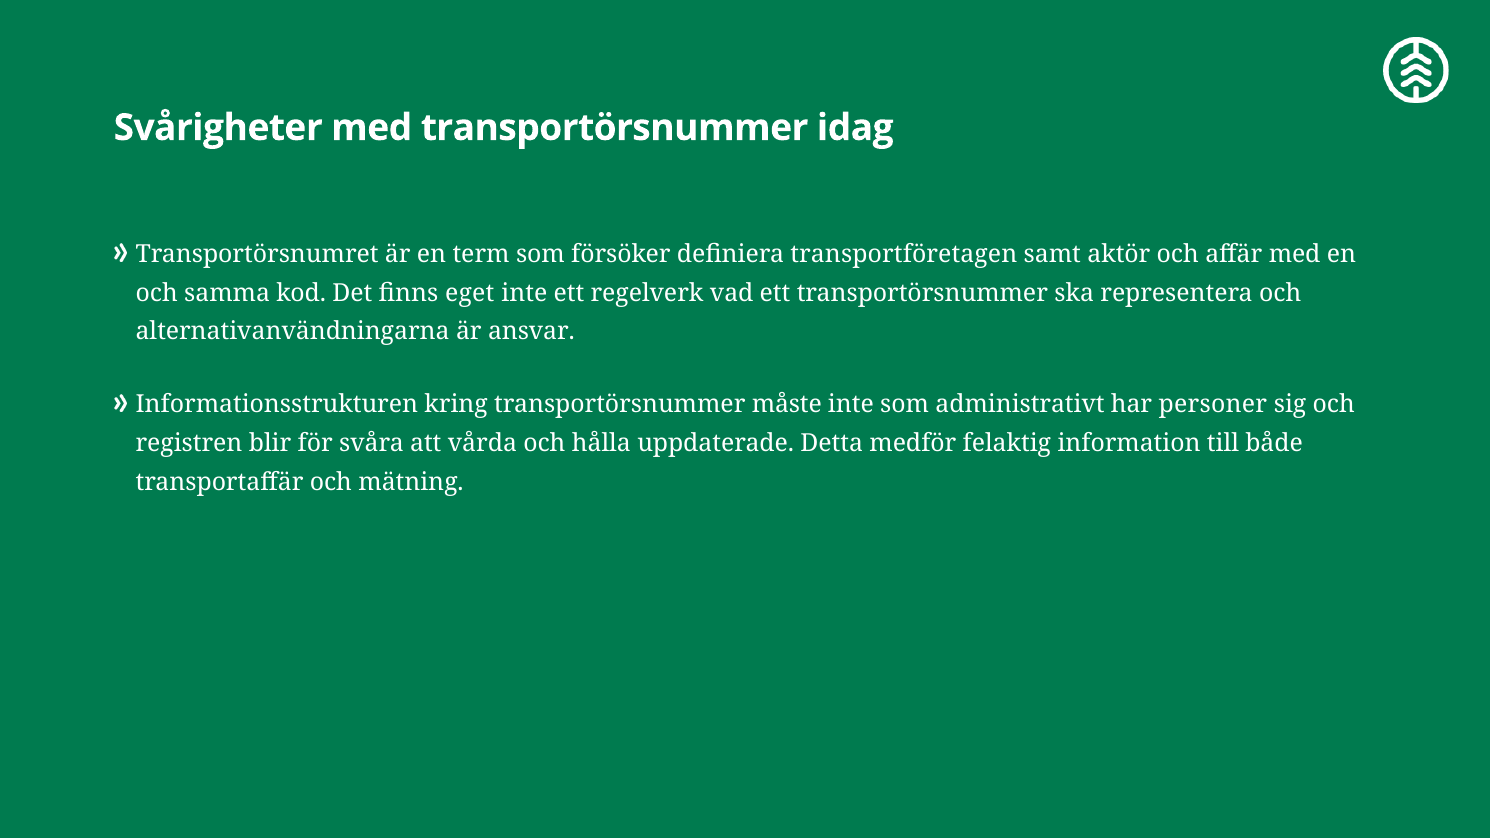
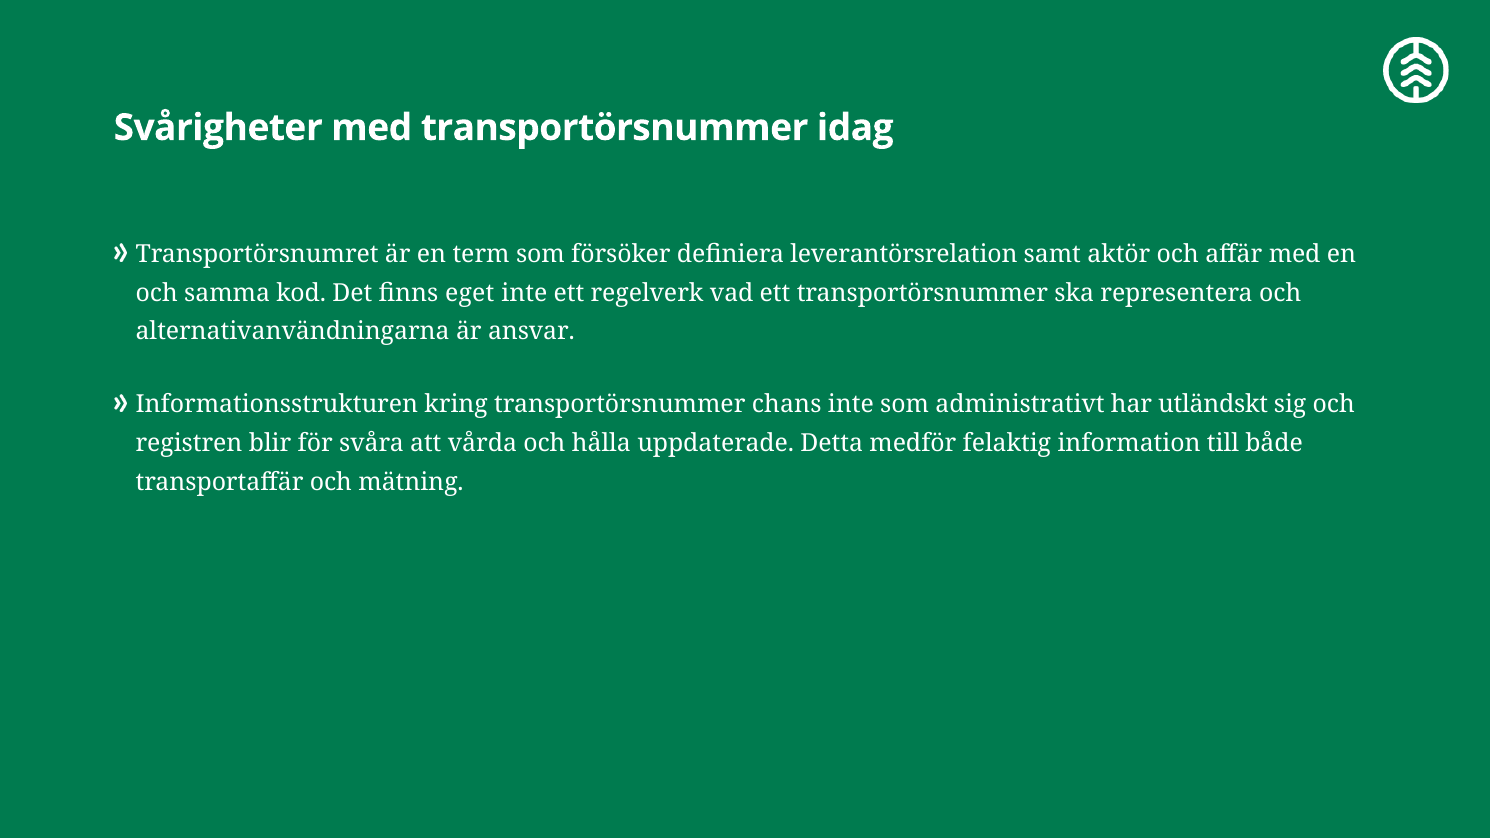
transportföretagen: transportföretagen -> leverantörsrelation (904, 254)
måste: måste -> chans (787, 405)
personer: personer -> utländskt (1213, 405)
